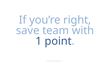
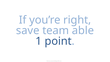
with: with -> able (83, 30)
